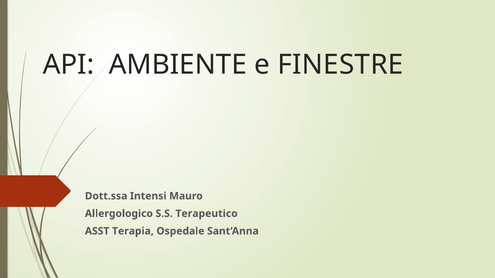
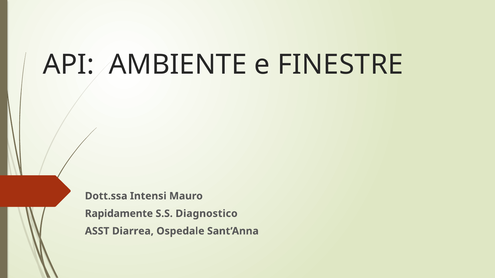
Allergologico: Allergologico -> Rapidamente (119, 214)
Terapeutico: Terapeutico -> Diagnostico (207, 214)
Terapia: Terapia -> Diarrea (133, 231)
